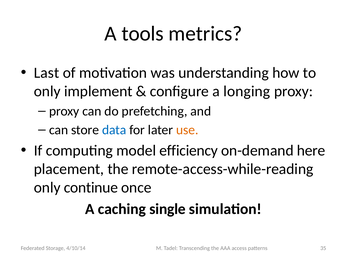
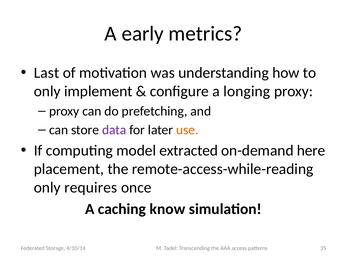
tools: tools -> early (143, 34)
data colour: blue -> purple (114, 130)
efficiency: efficiency -> extracted (189, 151)
continue: continue -> requires (91, 188)
single: single -> know (167, 209)
